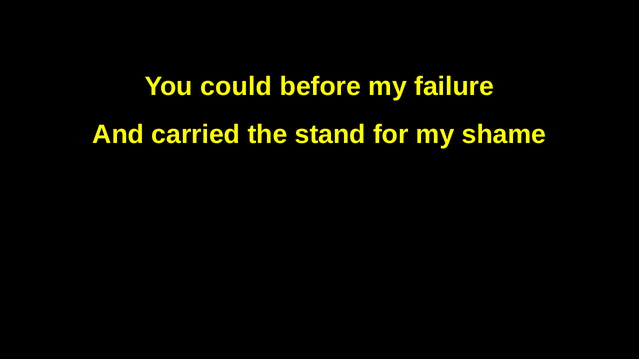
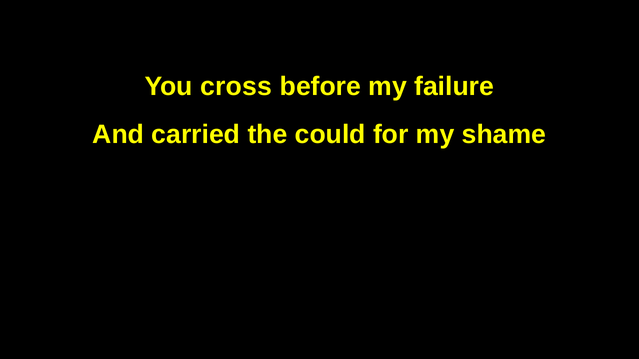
could: could -> cross (236, 87)
stand: stand -> could (330, 134)
